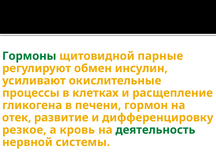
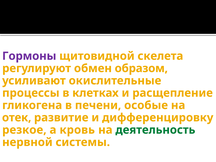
Гормоны colour: green -> purple (29, 56)
парные: парные -> скелета (160, 56)
инсулин: инсулин -> образом (141, 68)
гормон: гормон -> особые (146, 105)
